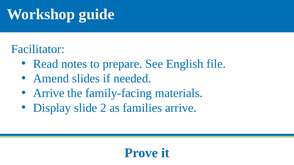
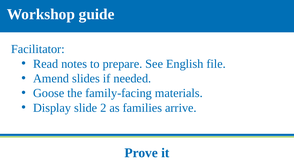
Arrive: Arrive -> Goose (49, 93)
